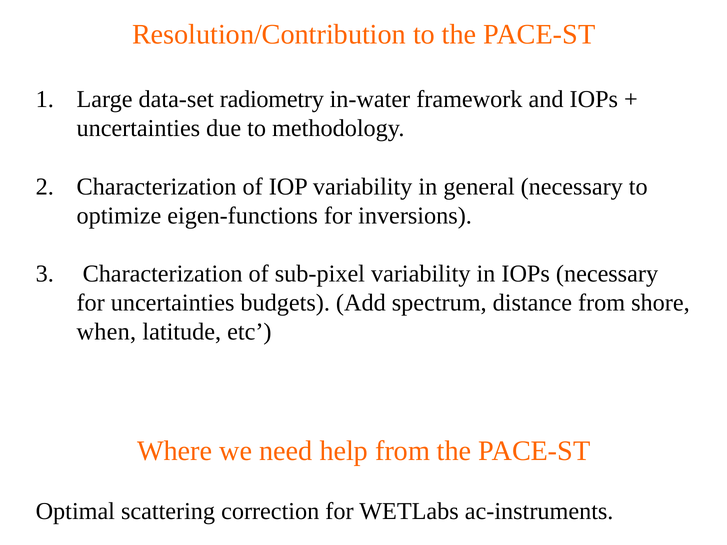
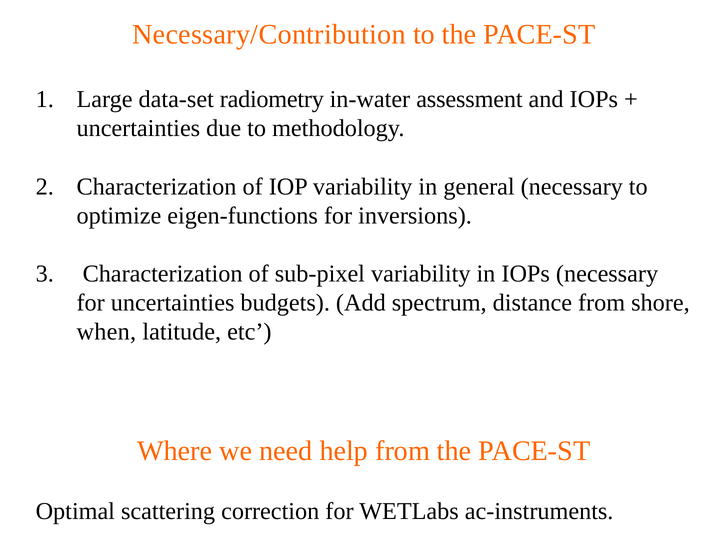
Resolution/Contribution: Resolution/Contribution -> Necessary/Contribution (269, 34)
framework: framework -> assessment (469, 99)
